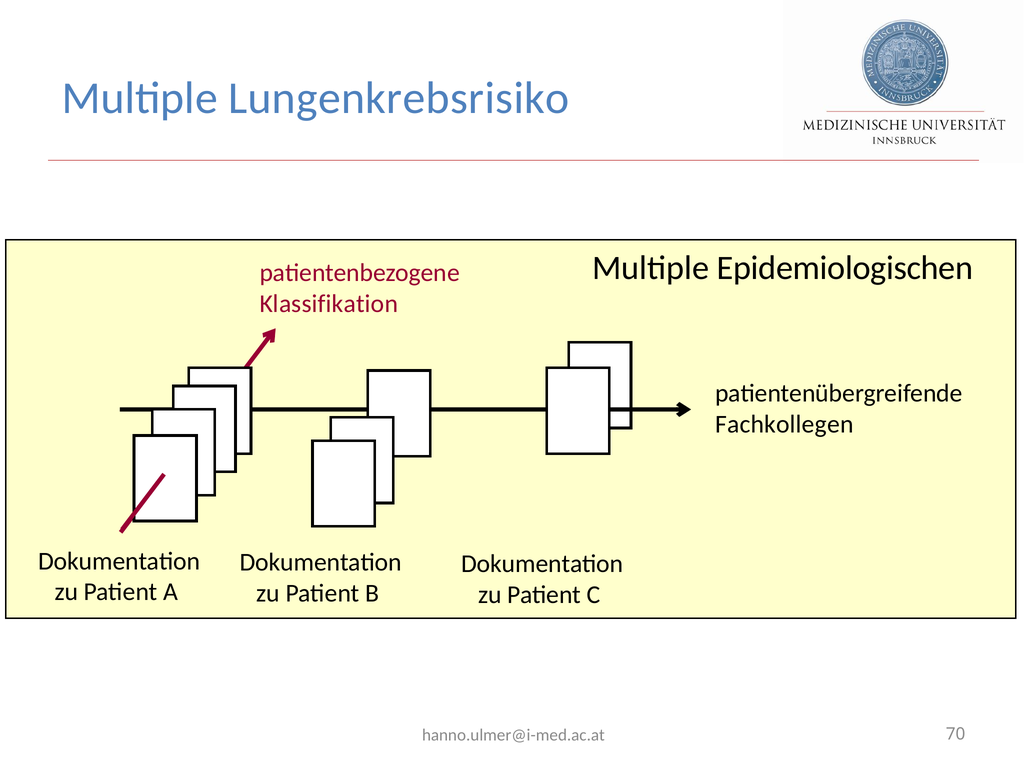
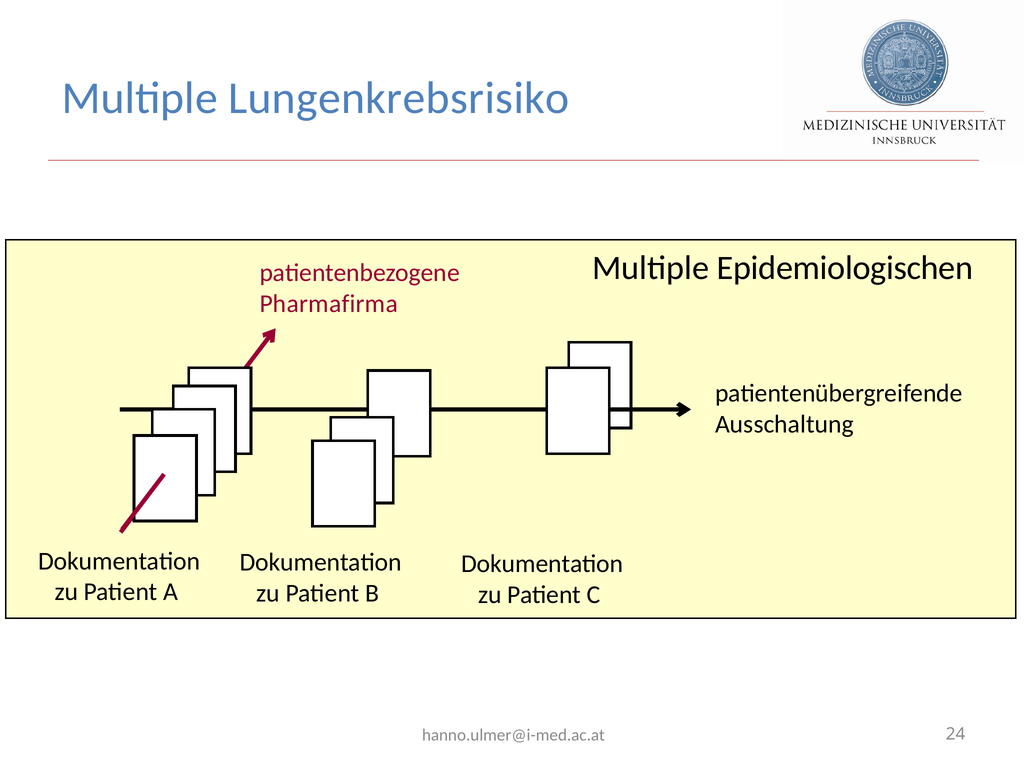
Klassifikation: Klassifikation -> Pharmafirma (329, 304)
Fachkollegen: Fachkollegen -> Ausschaltung (784, 424)
70: 70 -> 24 (956, 734)
